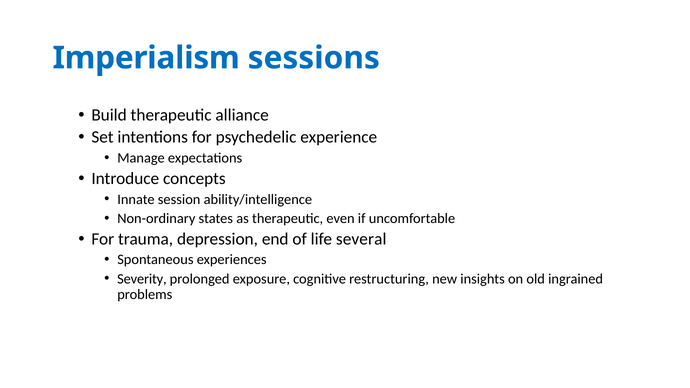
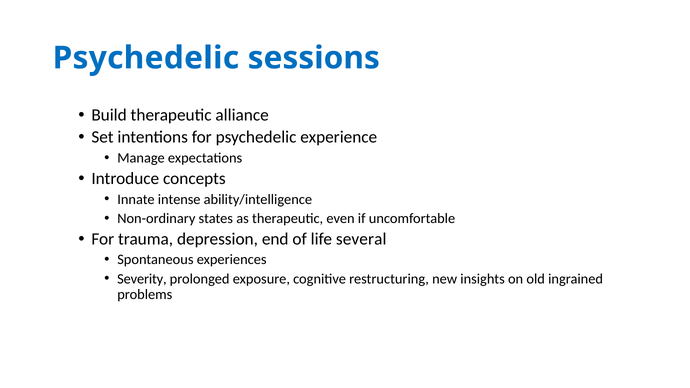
Imperialism: Imperialism -> Psychedelic (146, 58)
session: session -> intense (179, 199)
